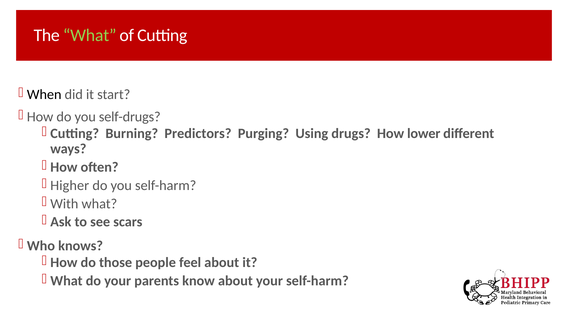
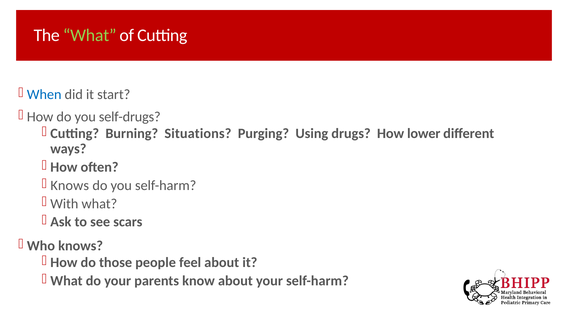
When colour: black -> blue (44, 95)
Predictors: Predictors -> Situations (198, 134)
Higher: Higher -> Knows (70, 186)
